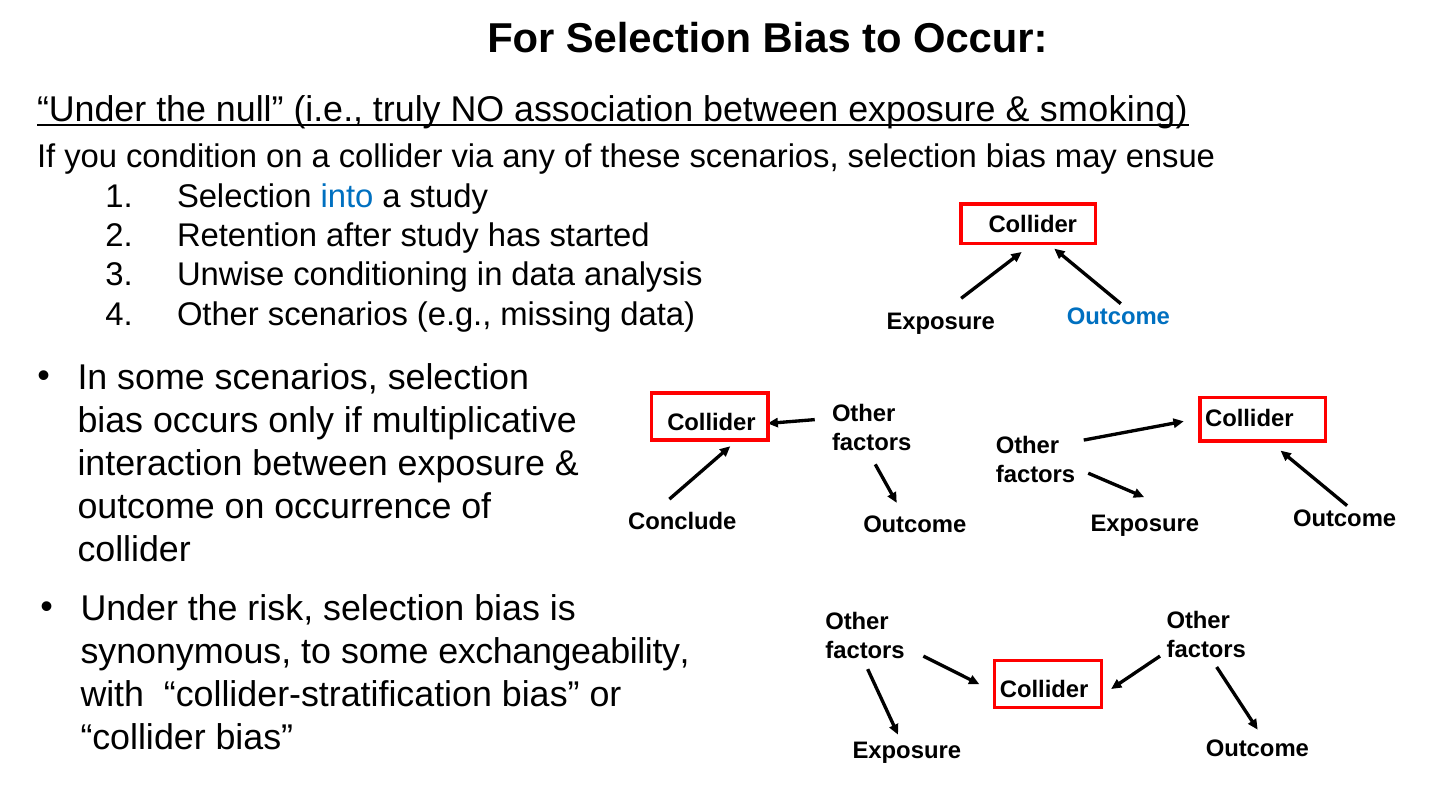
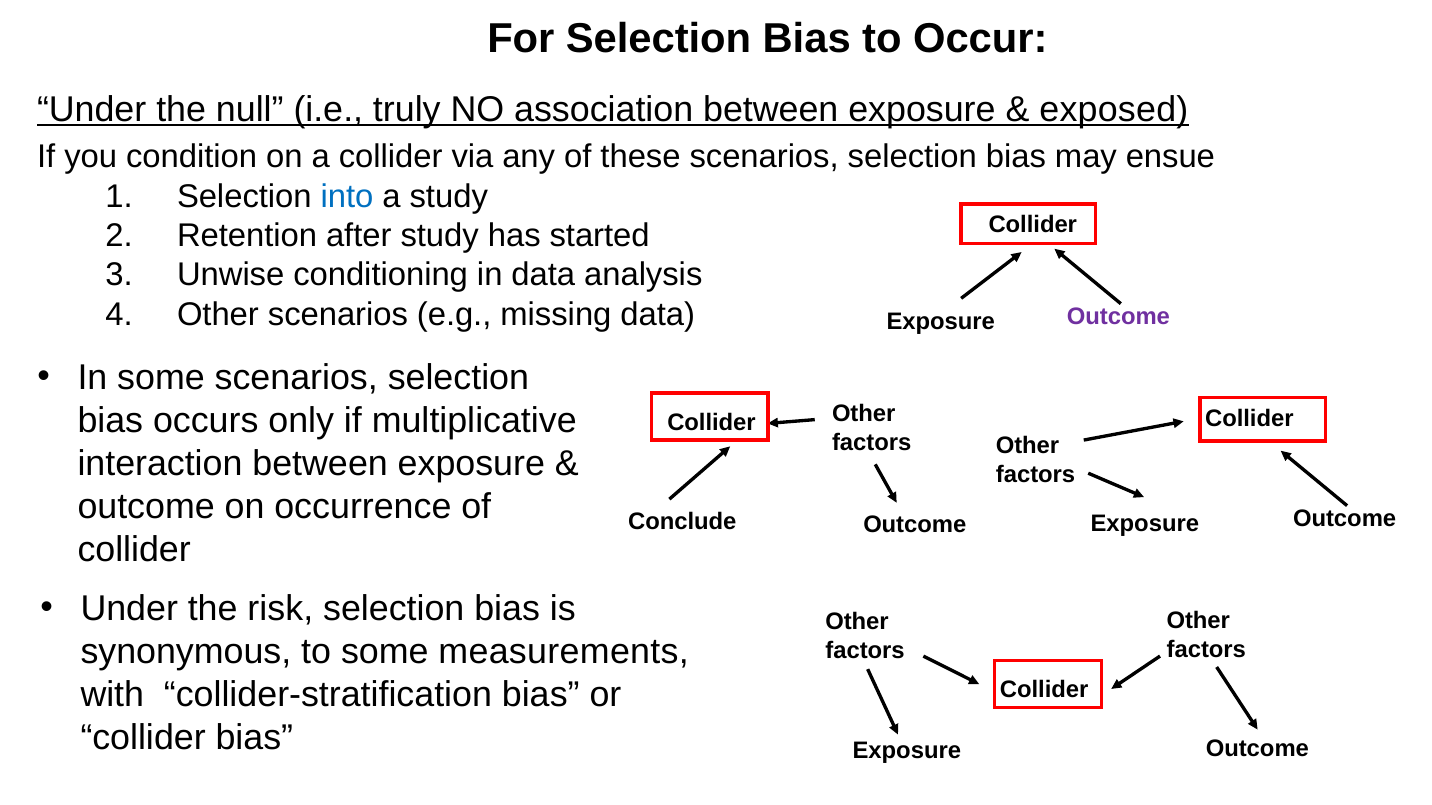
smoking: smoking -> exposed (1114, 110)
Outcome colour: blue -> purple (1118, 316)
exchangeability: exchangeability -> measurements (564, 652)
